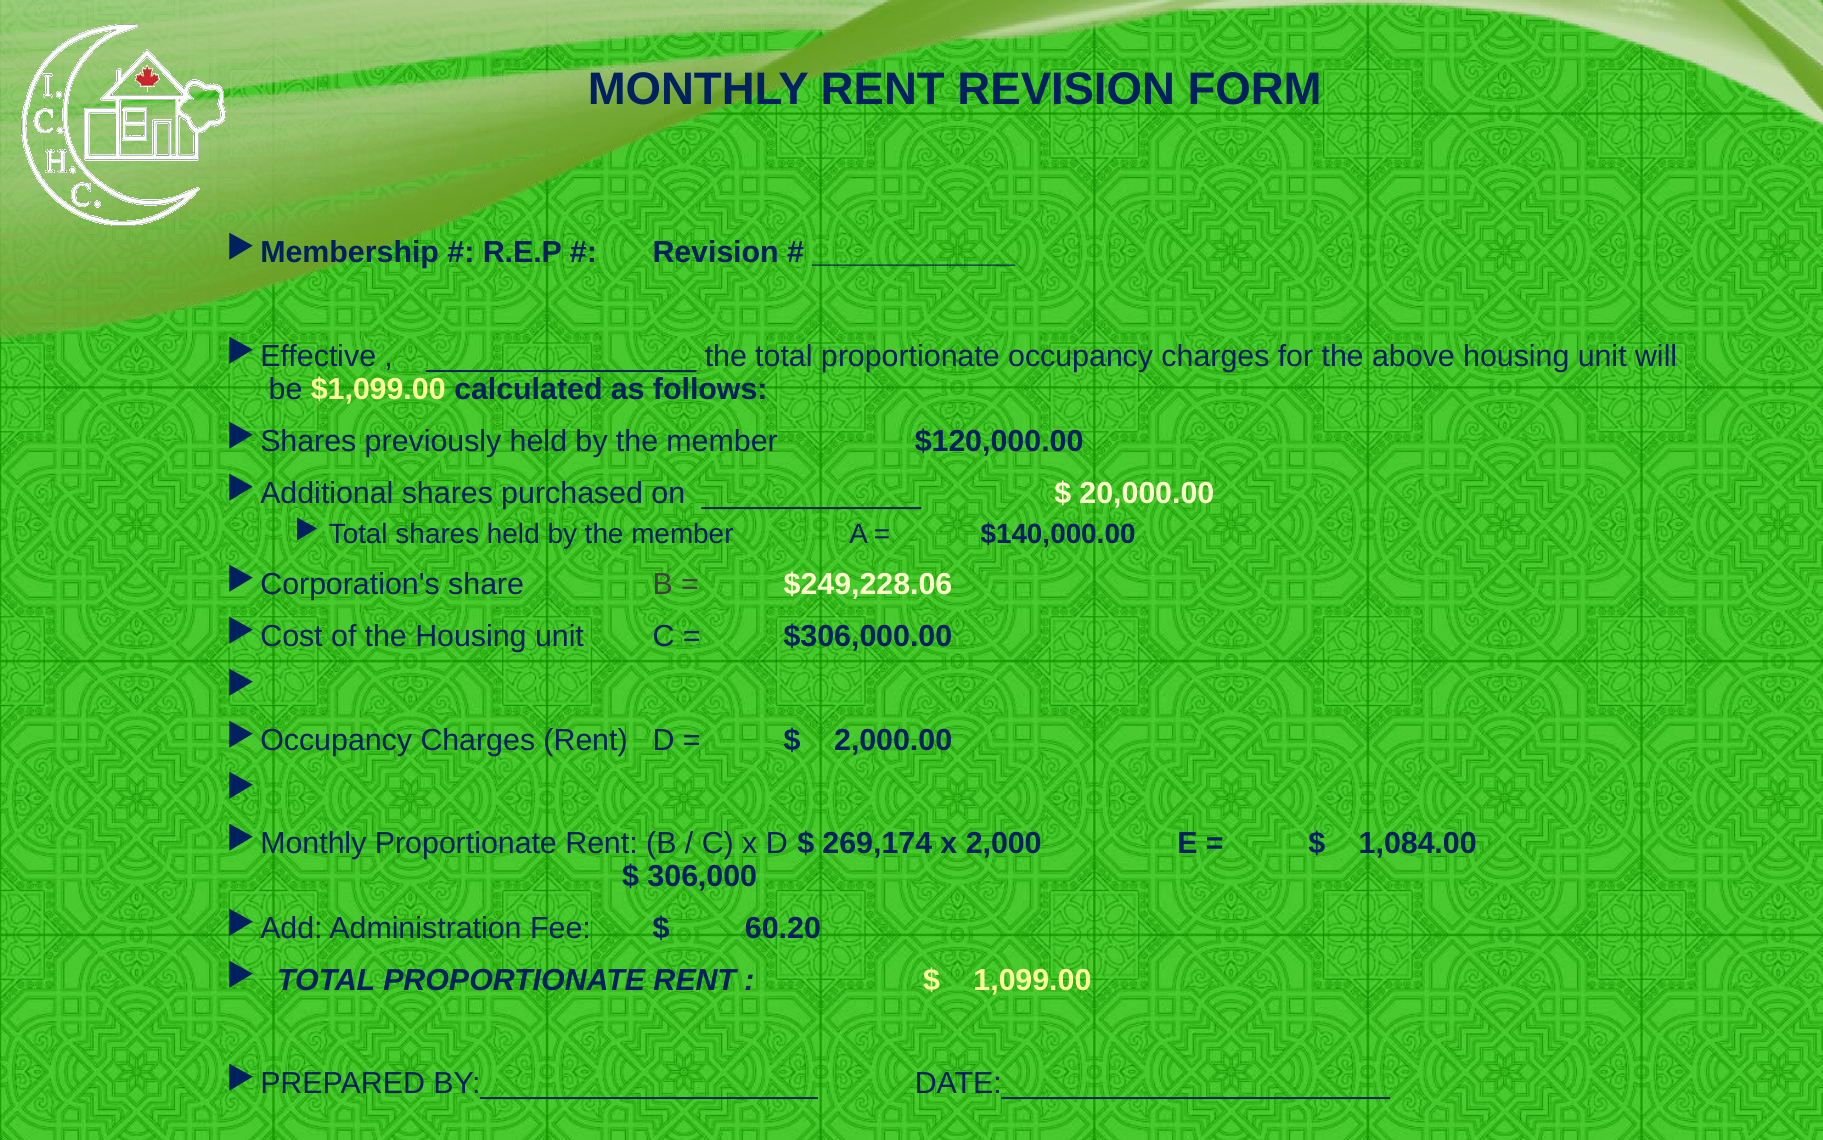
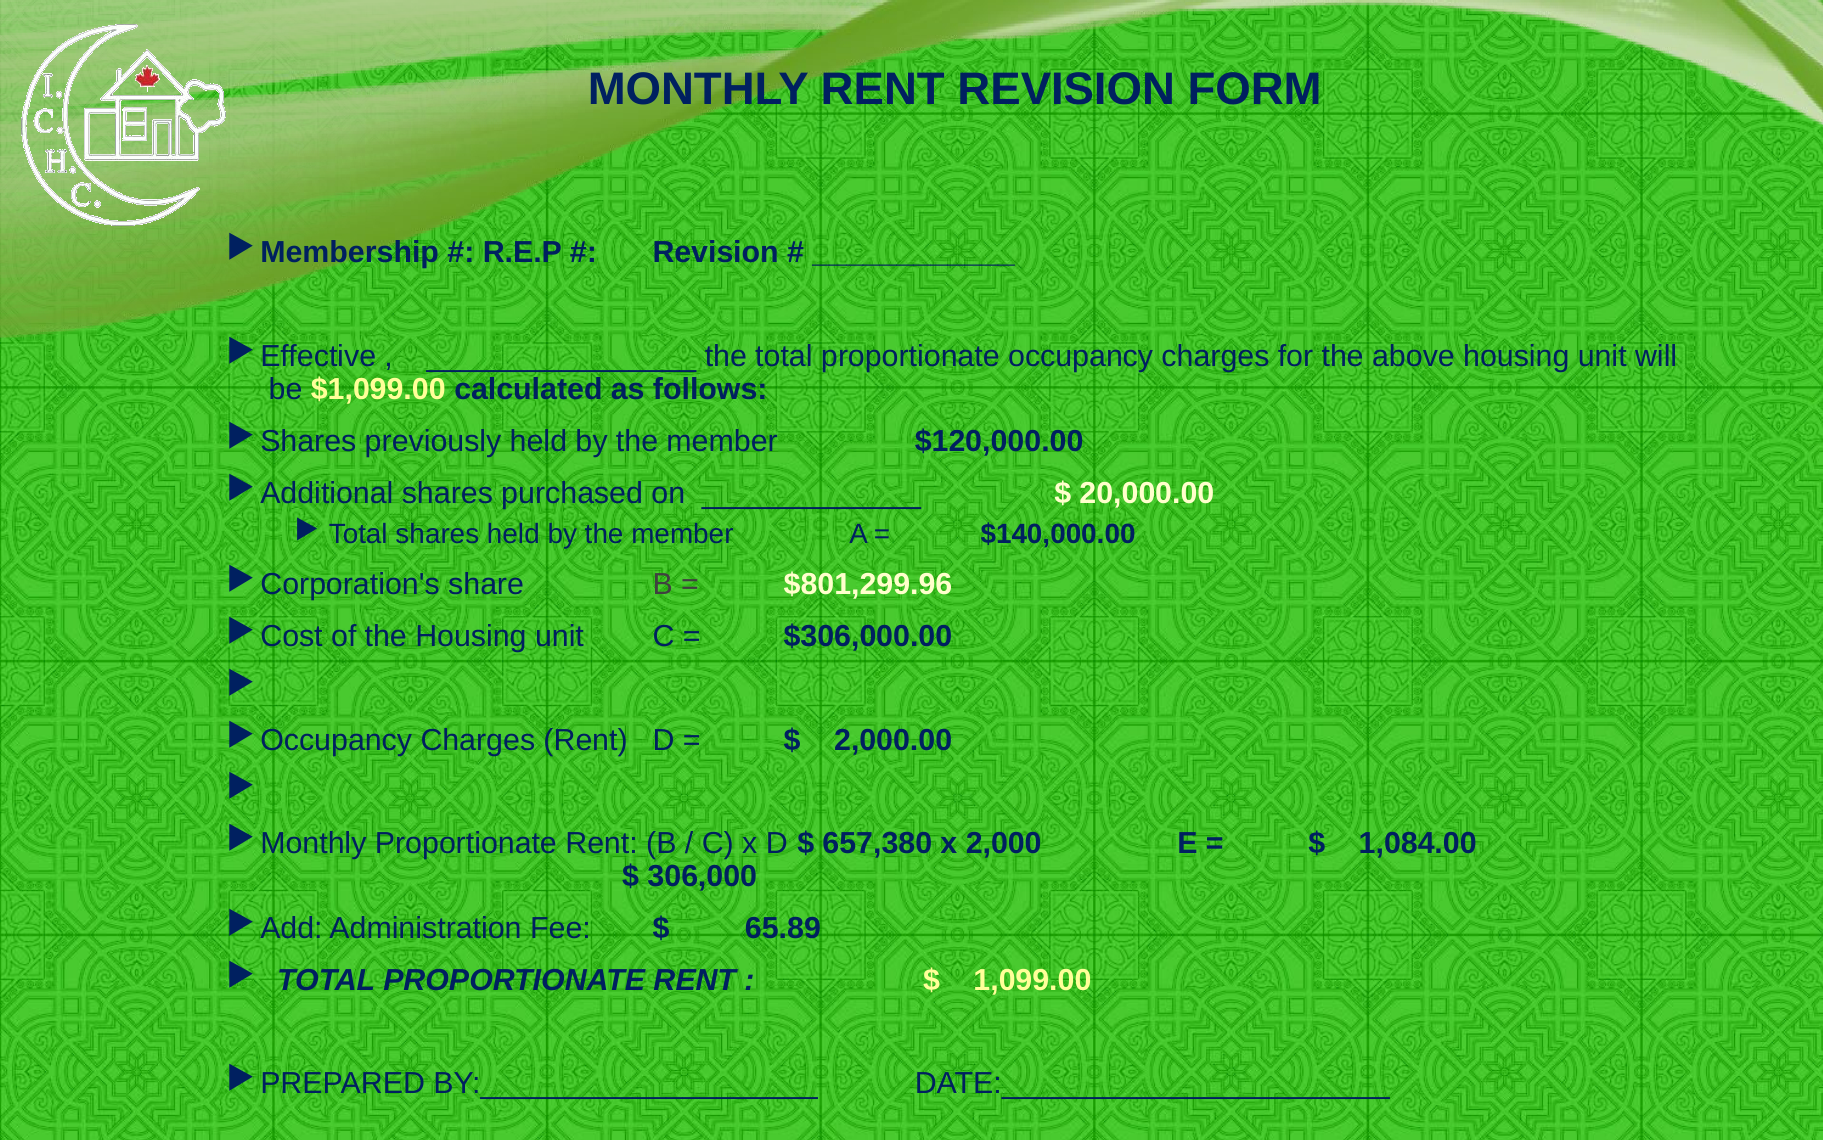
$249,228.06: $249,228.06 -> $801,299.96 (868, 584)
269,174: 269,174 -> 657,380 (877, 843)
60.20: 60.20 -> 65.89 (783, 928)
